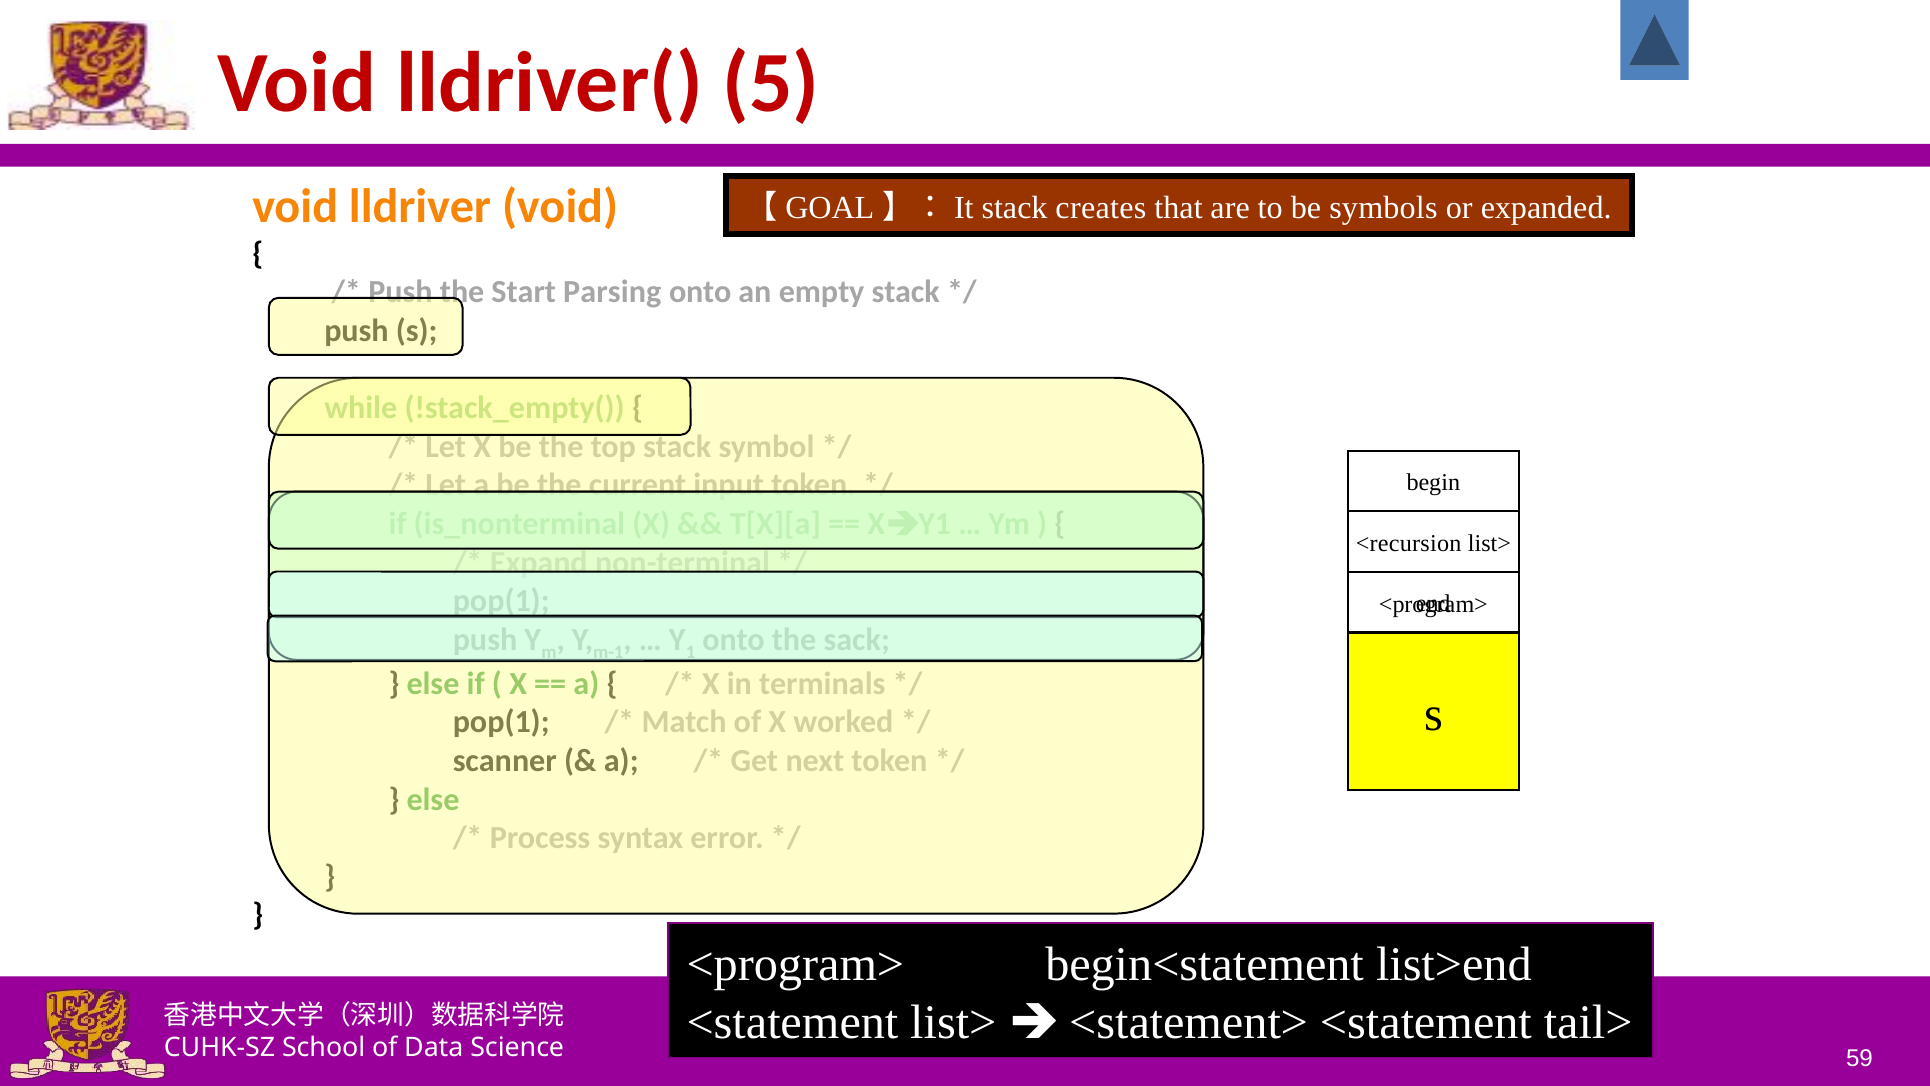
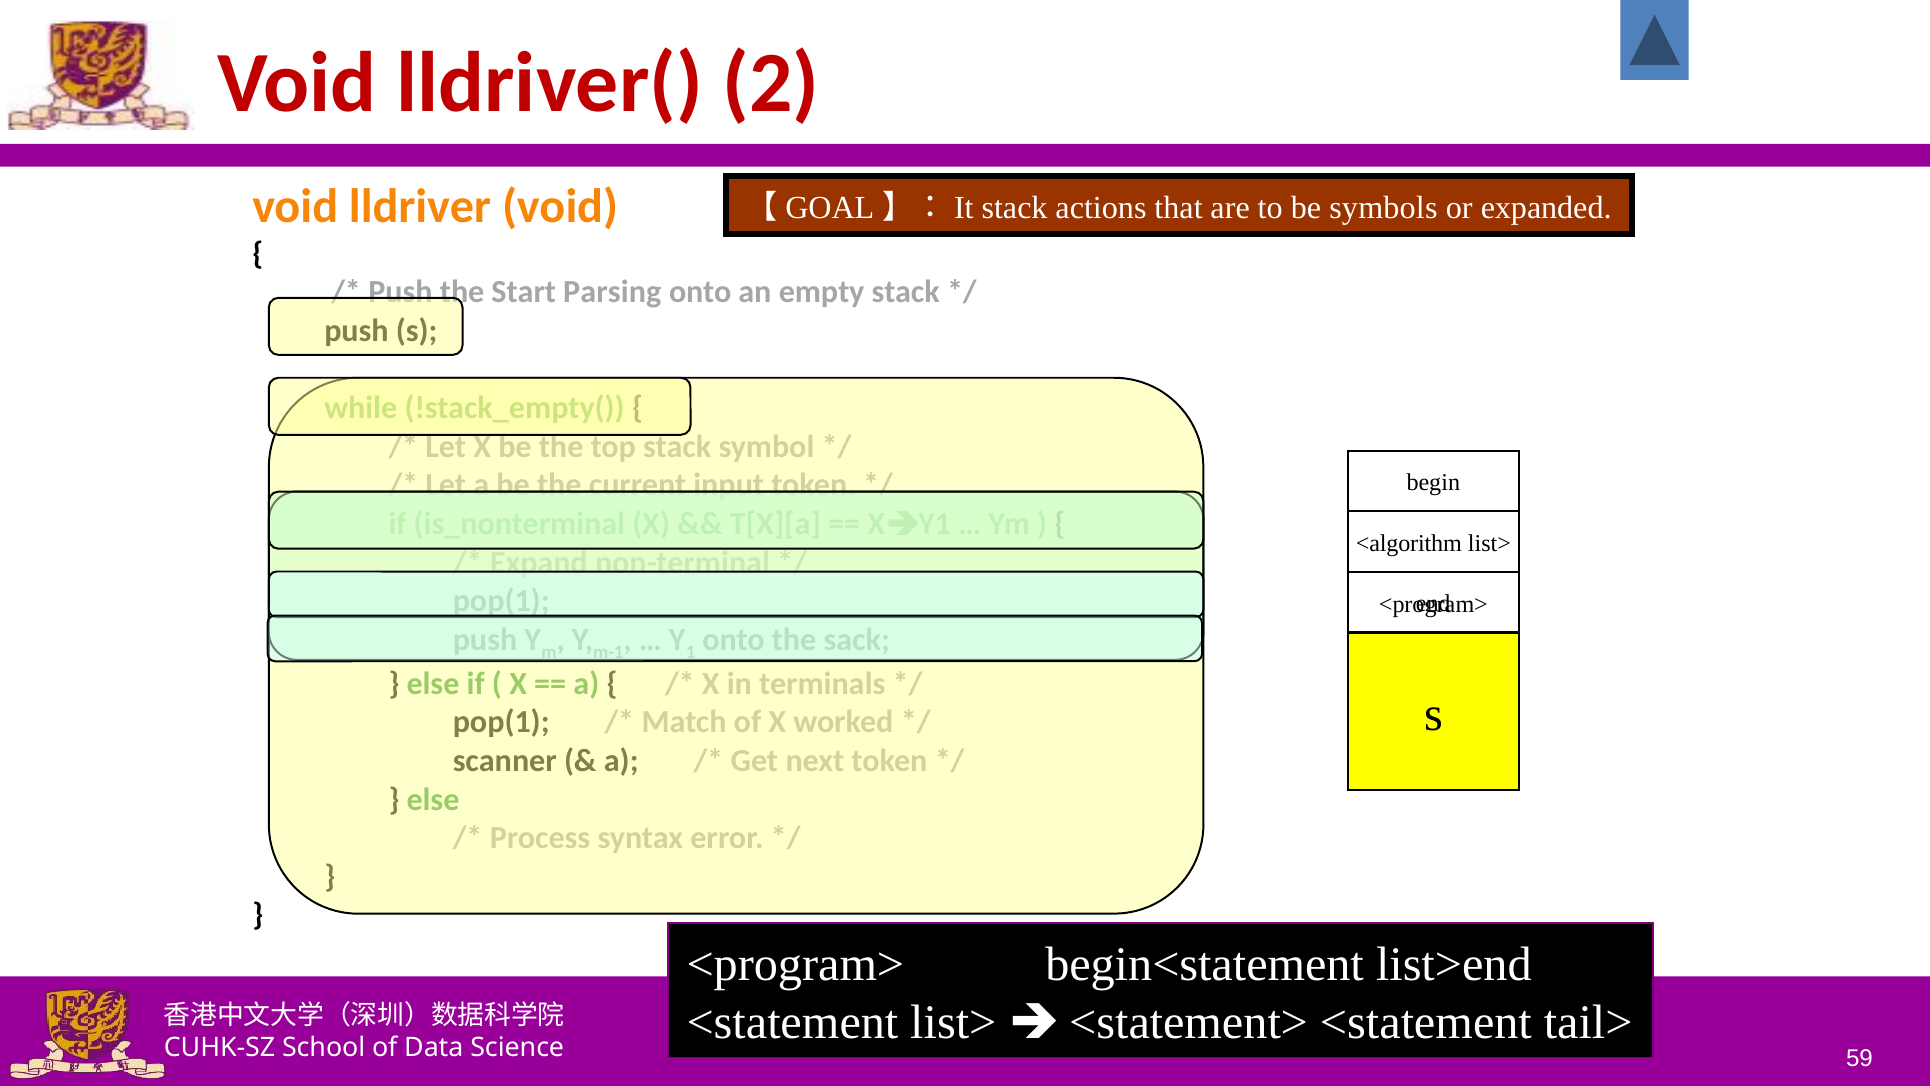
5: 5 -> 2 (771, 84)
creates: creates -> actions (1101, 207)
<recursion: <recursion -> <algorithm (1409, 543)
